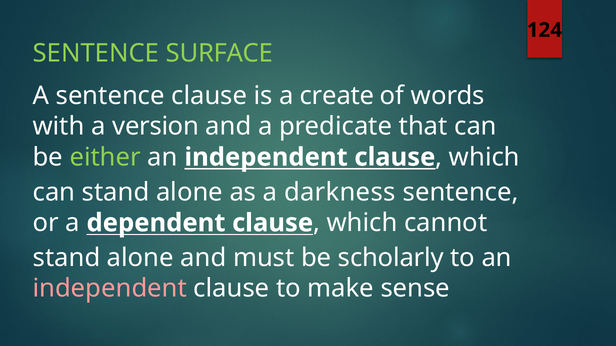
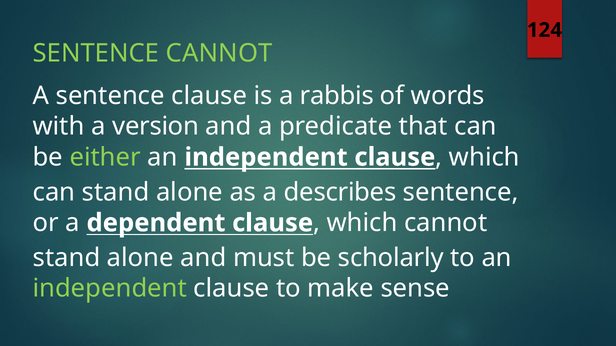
SENTENCE SURFACE: SURFACE -> CANNOT (219, 54)
create: create -> rabbis (337, 96)
darkness: darkness -> describes (340, 192)
independent colour: pink -> light green (110, 289)
